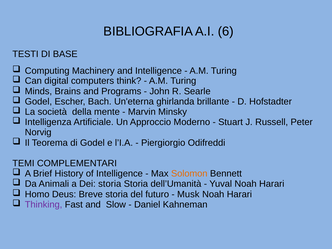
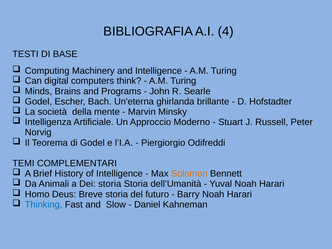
6: 6 -> 4 (226, 31)
Musk: Musk -> Barry (188, 194)
Thinking colour: purple -> blue (44, 205)
